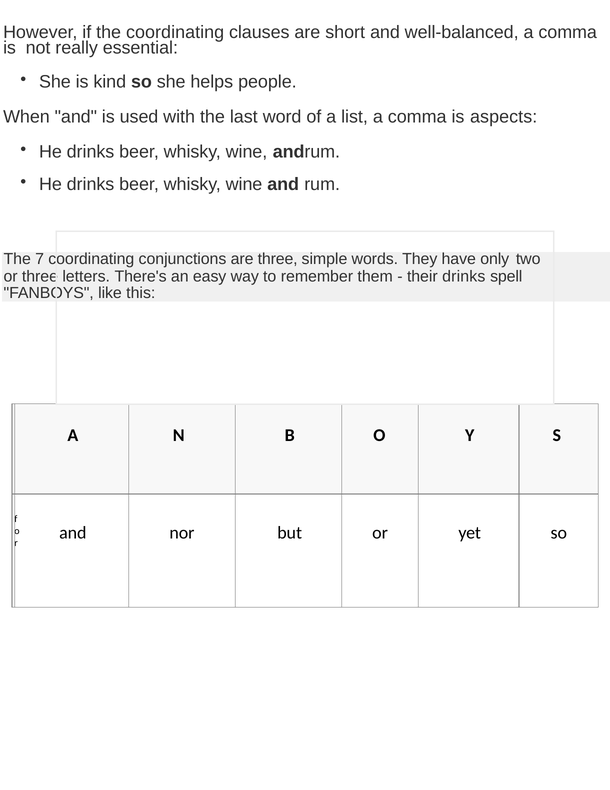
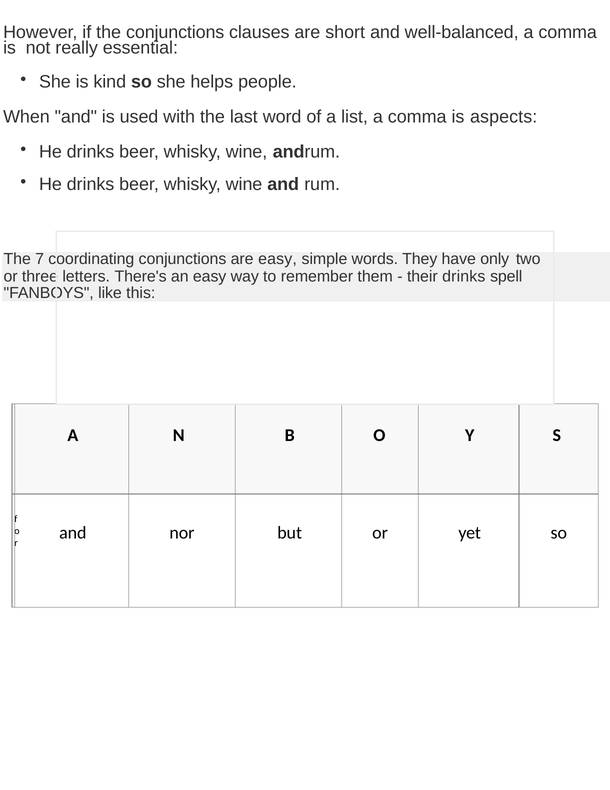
the coordinating: coordinating -> conjunctions (175, 32)
are three: three -> easy (278, 259)
